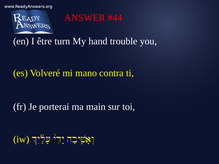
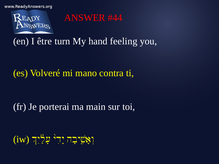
trouble: trouble -> feeling (124, 41)
